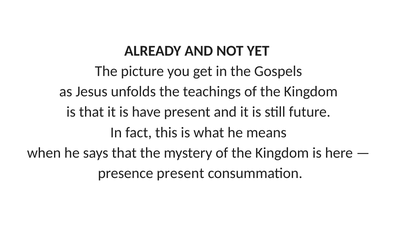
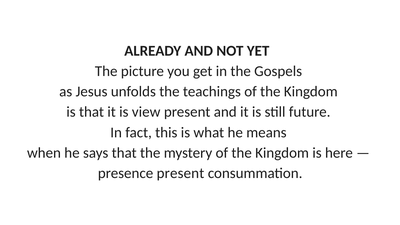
have: have -> view (146, 112)
